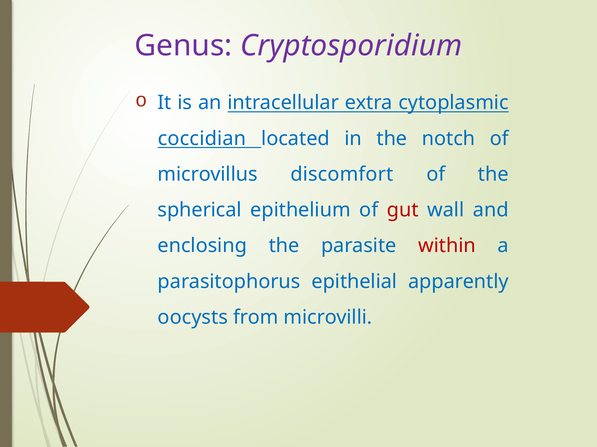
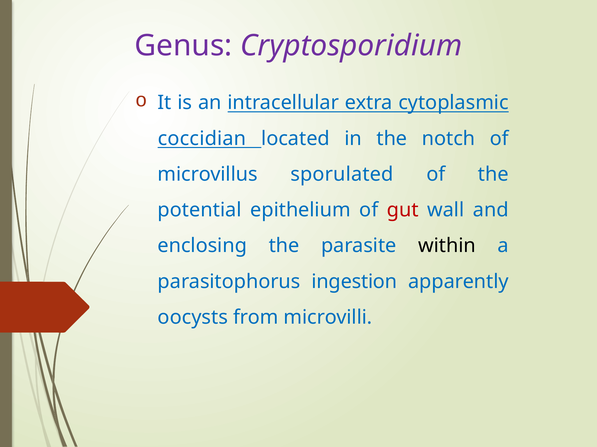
discomfort: discomfort -> sporulated (342, 175)
spherical: spherical -> potential (200, 210)
within colour: red -> black (447, 246)
epithelial: epithelial -> ingestion (354, 282)
